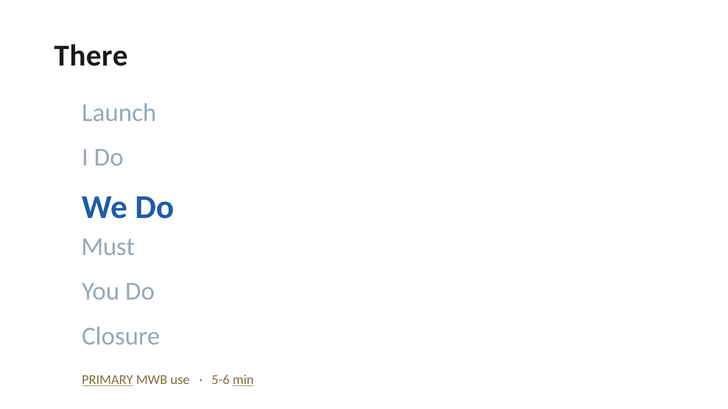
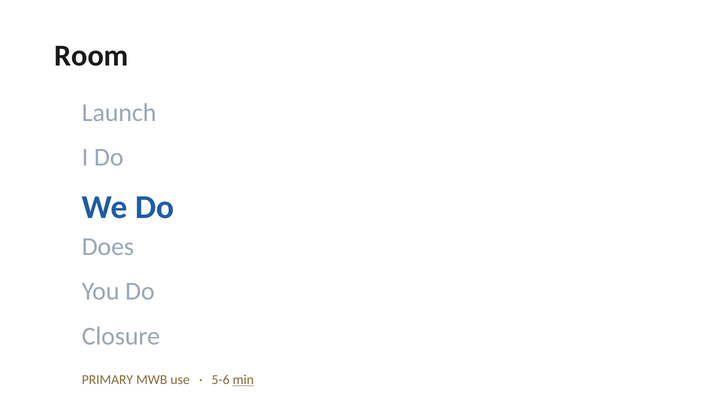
There: There -> Room (91, 56)
Must: Must -> Does (108, 247)
PRIMARY underline: present -> none (107, 380)
